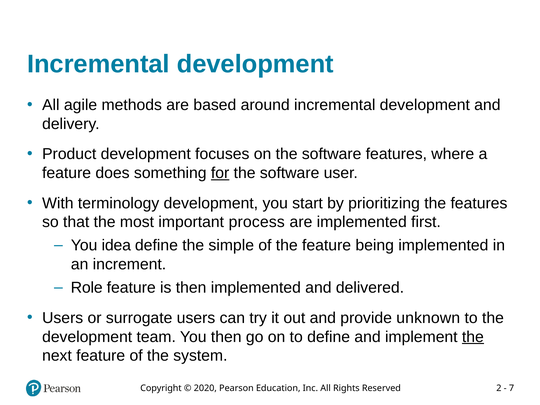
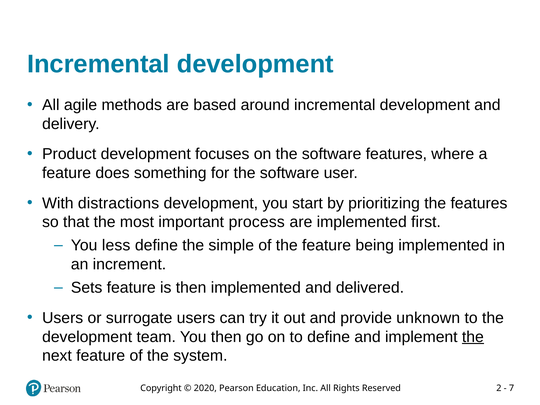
for underline: present -> none (220, 173)
terminology: terminology -> distractions (119, 203)
idea: idea -> less (116, 245)
Role: Role -> Sets (87, 288)
